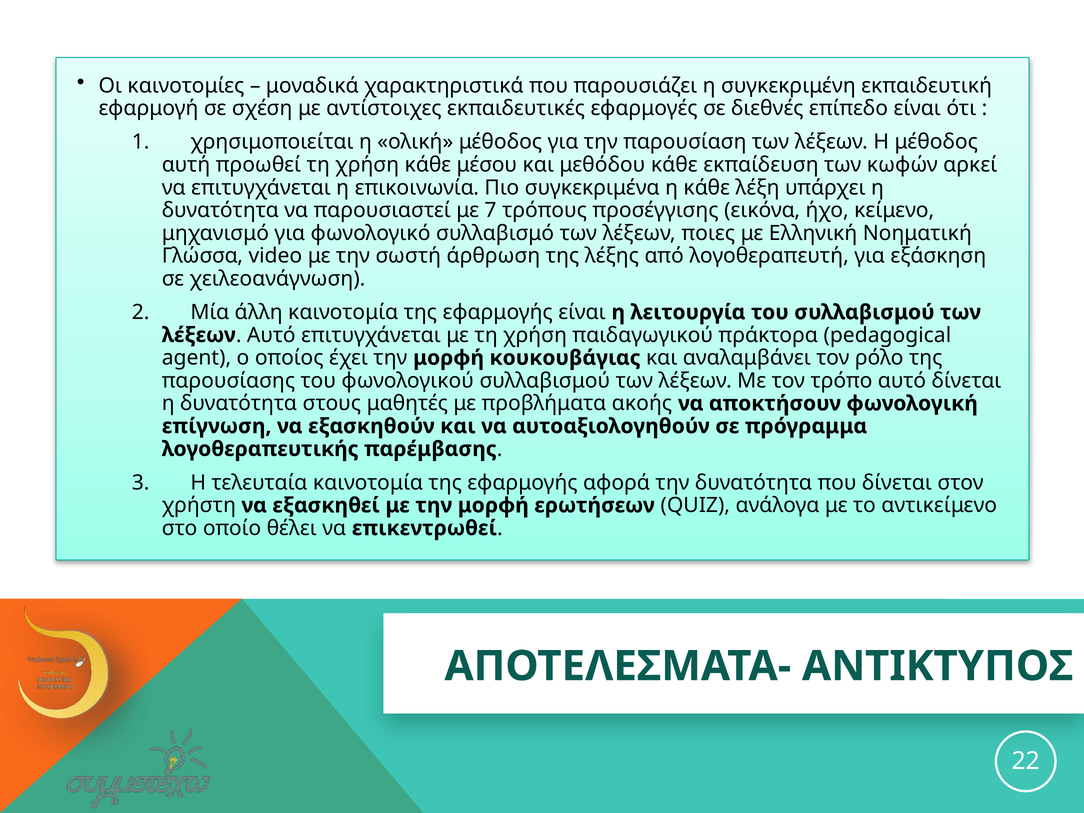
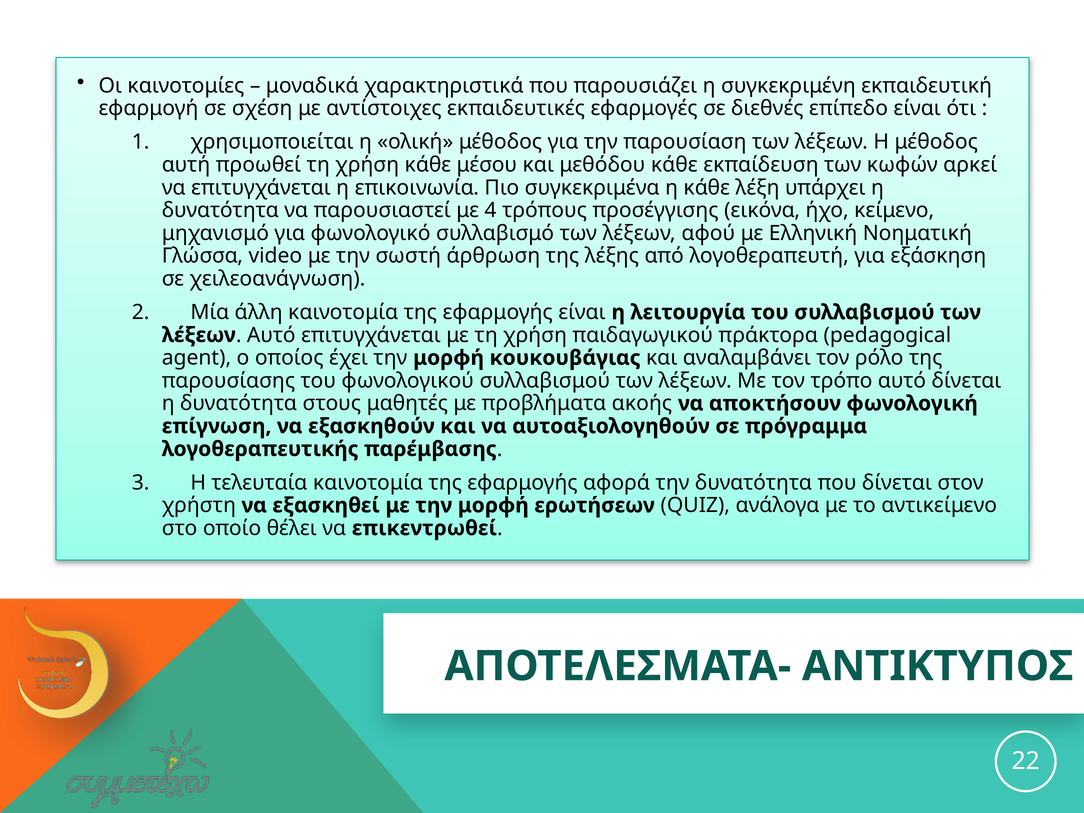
7: 7 -> 4 (491, 210)
ποιες: ποιες -> αφού (708, 233)
